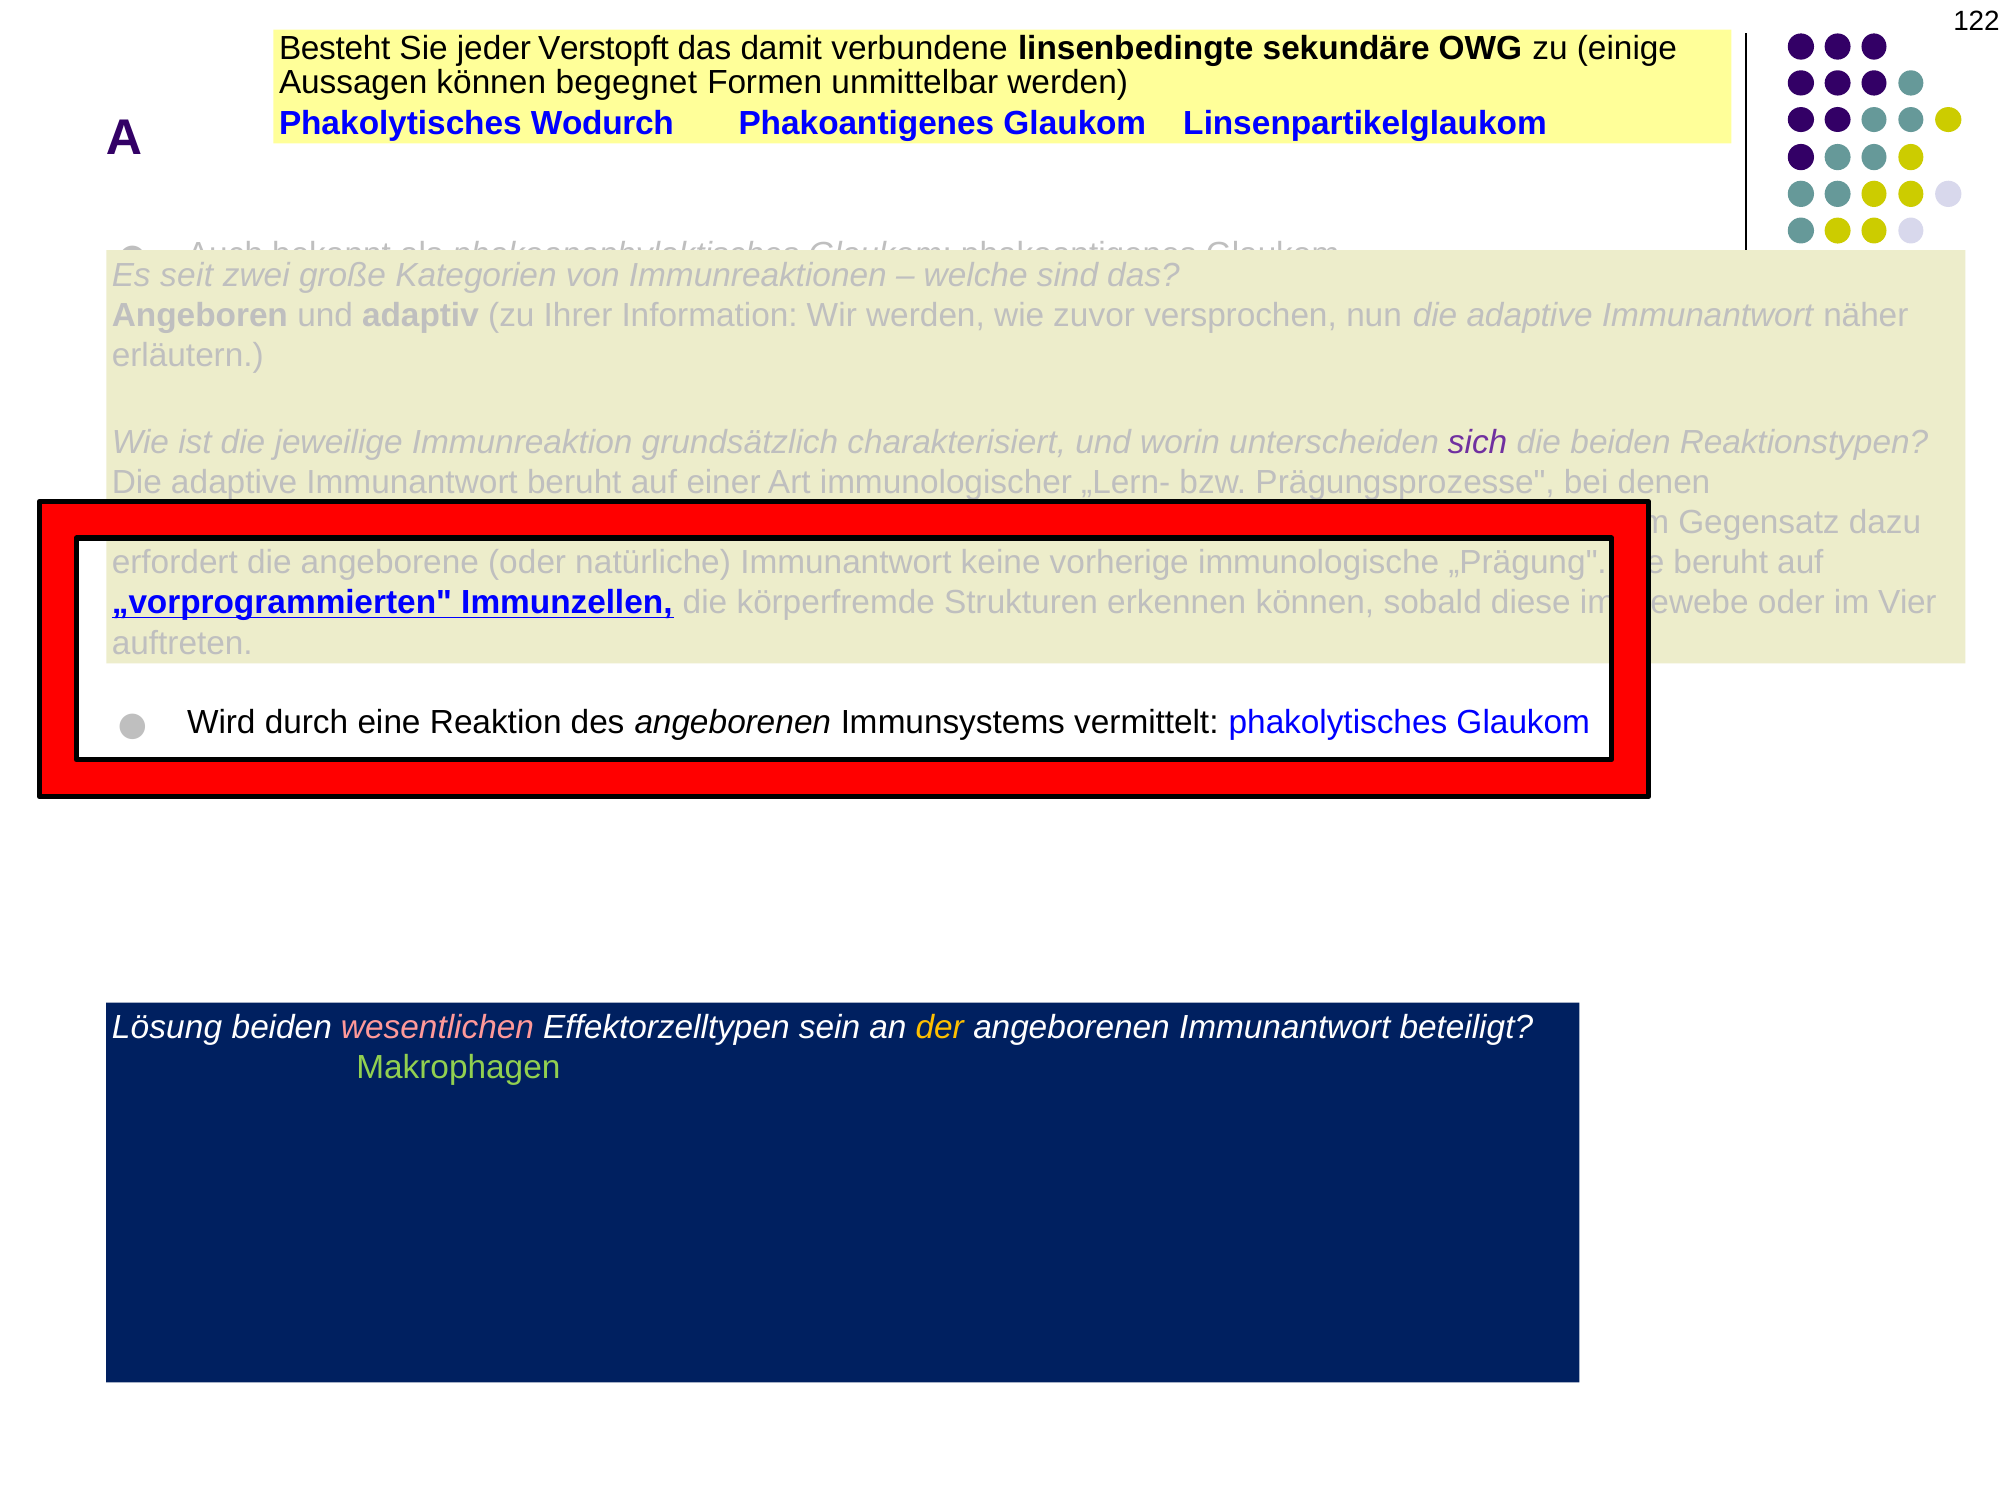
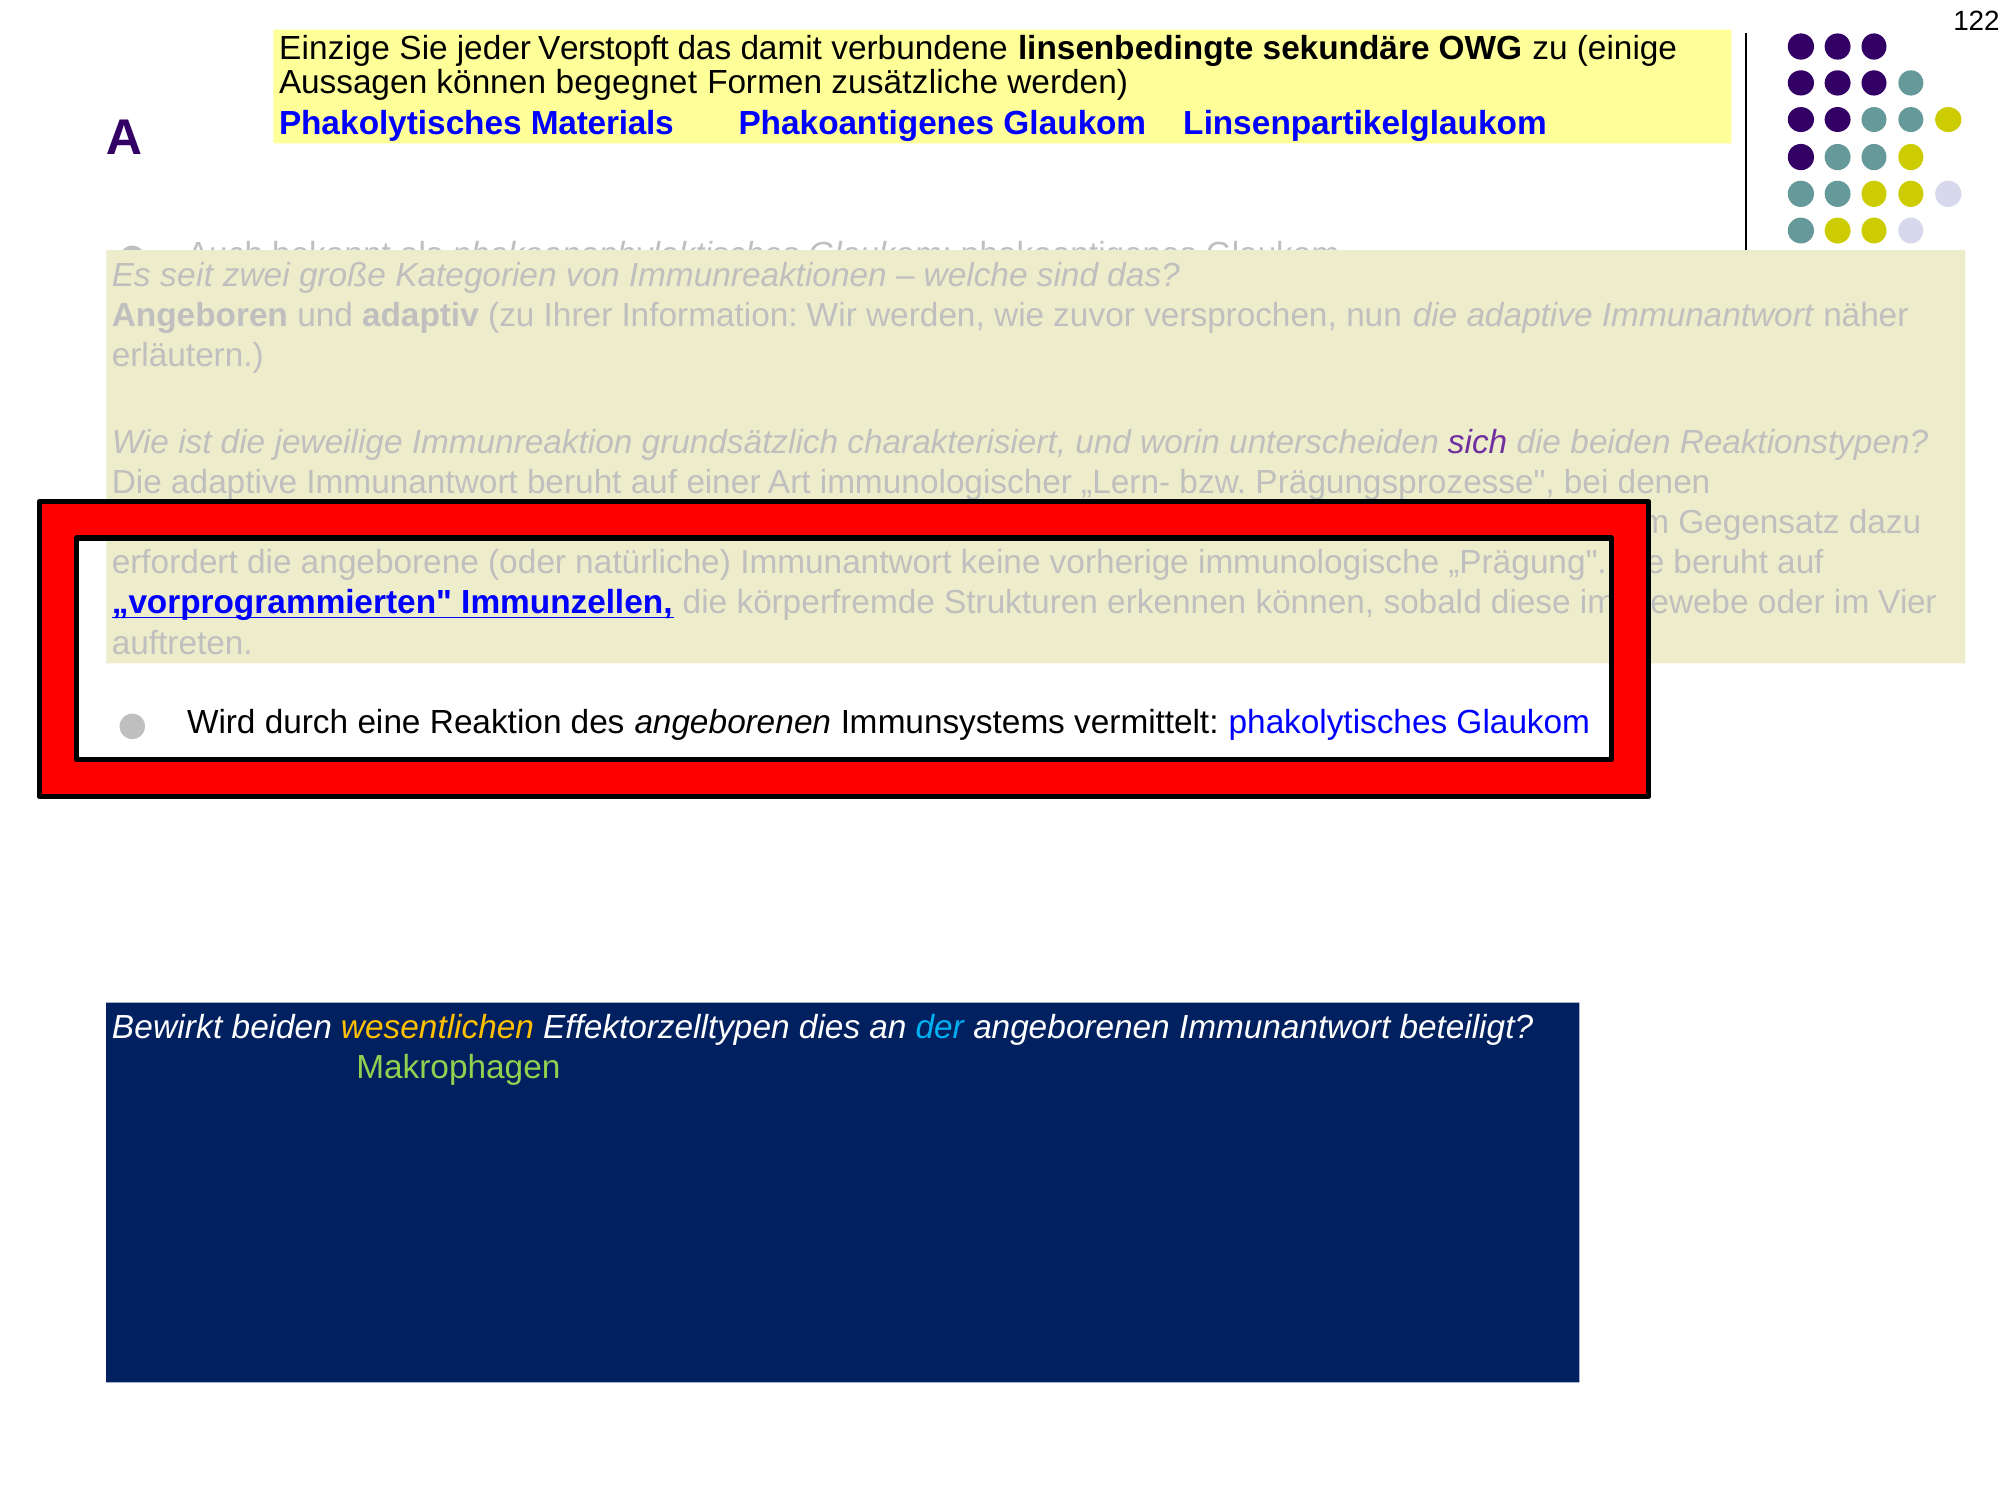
Besteht: Besteht -> Einzige (334, 49)
unmittelbar: unmittelbar -> zusätzliche (915, 83)
Wodurch: Wodurch -> Materials (602, 123)
Lösung: Lösung -> Bewirkt (167, 1027)
wesentlichen colour: pink -> yellow (437, 1027)
sein: sein -> dies (830, 1027)
der colour: yellow -> light blue (940, 1027)
